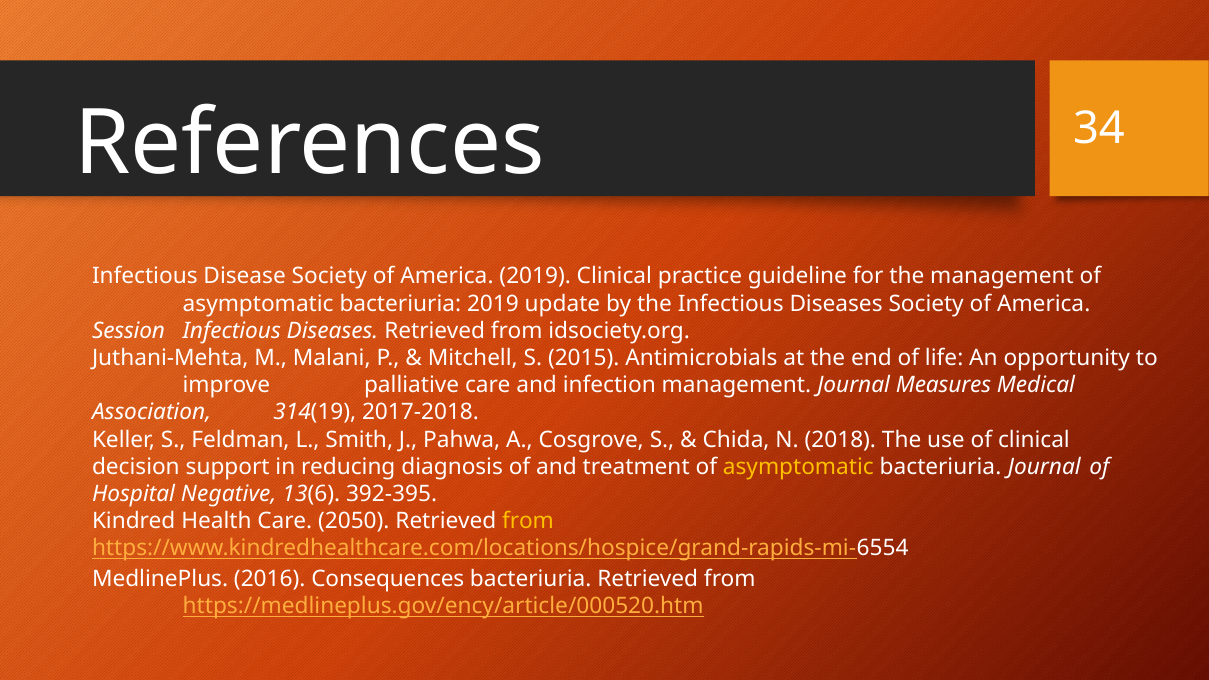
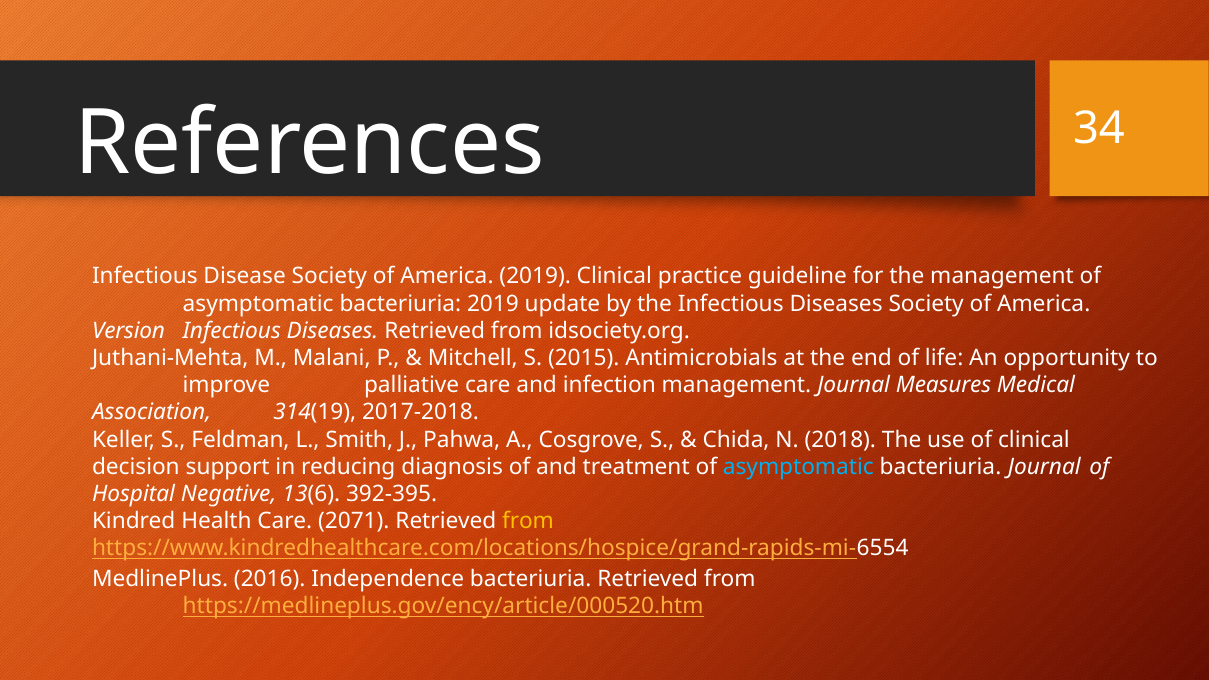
Session: Session -> Version (129, 331)
asymptomatic colour: yellow -> light blue (798, 467)
2050: 2050 -> 2071 (354, 521)
Consequences: Consequences -> Independence (388, 579)
